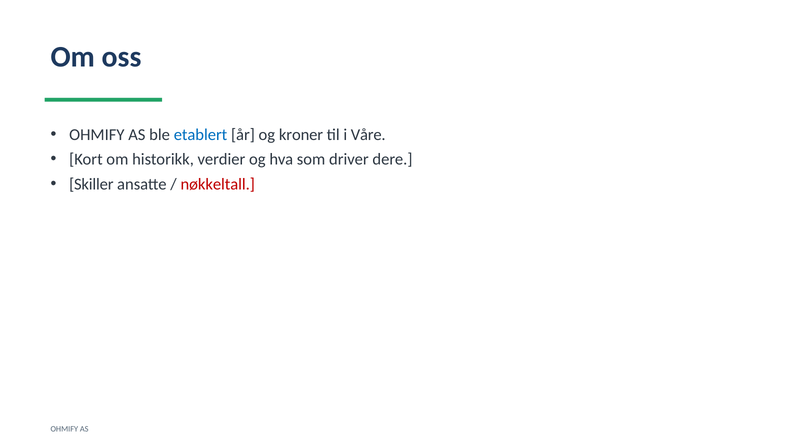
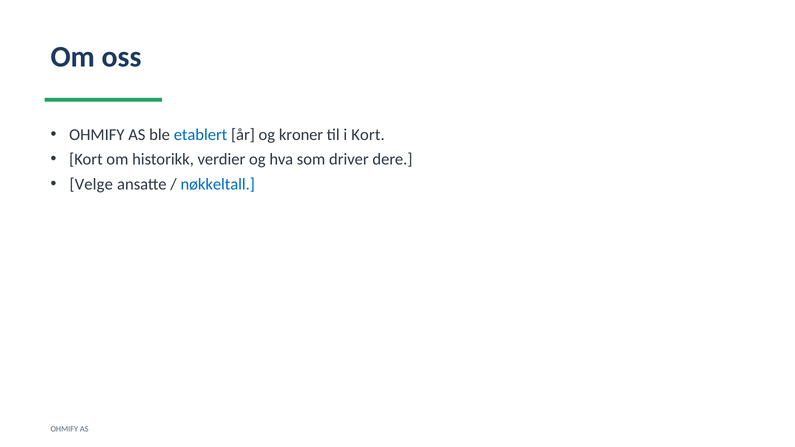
i Våre: Våre -> Kort (368, 135)
Skiller: Skiller -> Velge (91, 184)
nøkkeltall colour: red -> blue (218, 184)
